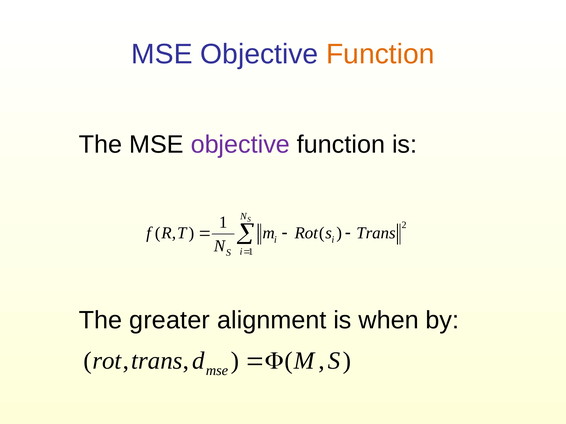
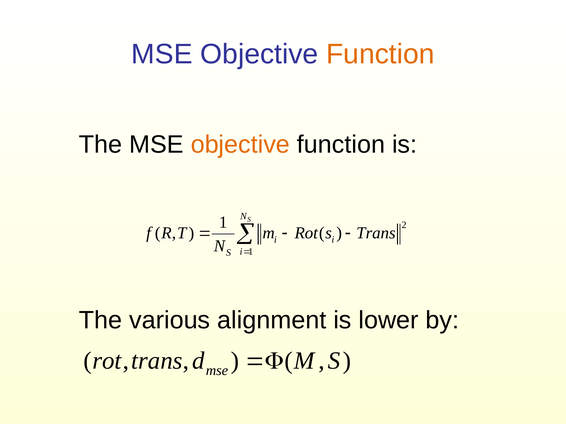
objective colour: purple -> orange (240, 145)
greater: greater -> various (170, 321)
when: when -> lower (389, 321)
